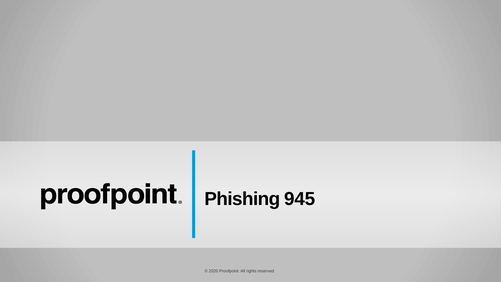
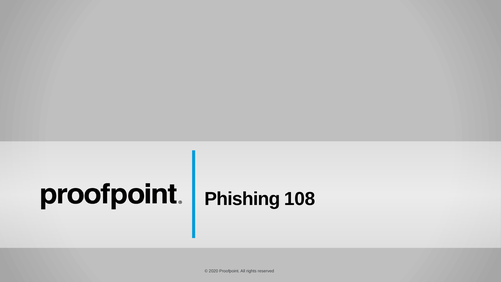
945: 945 -> 108 (300, 199)
